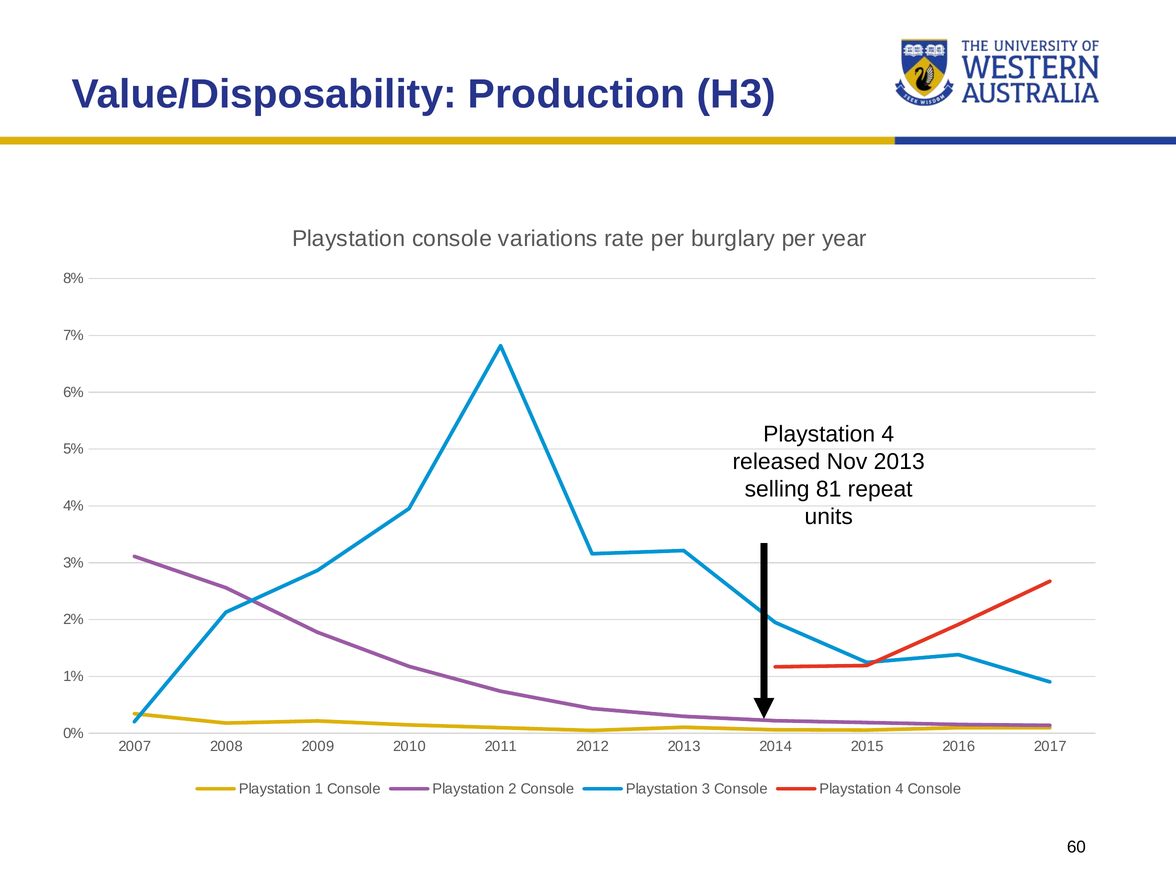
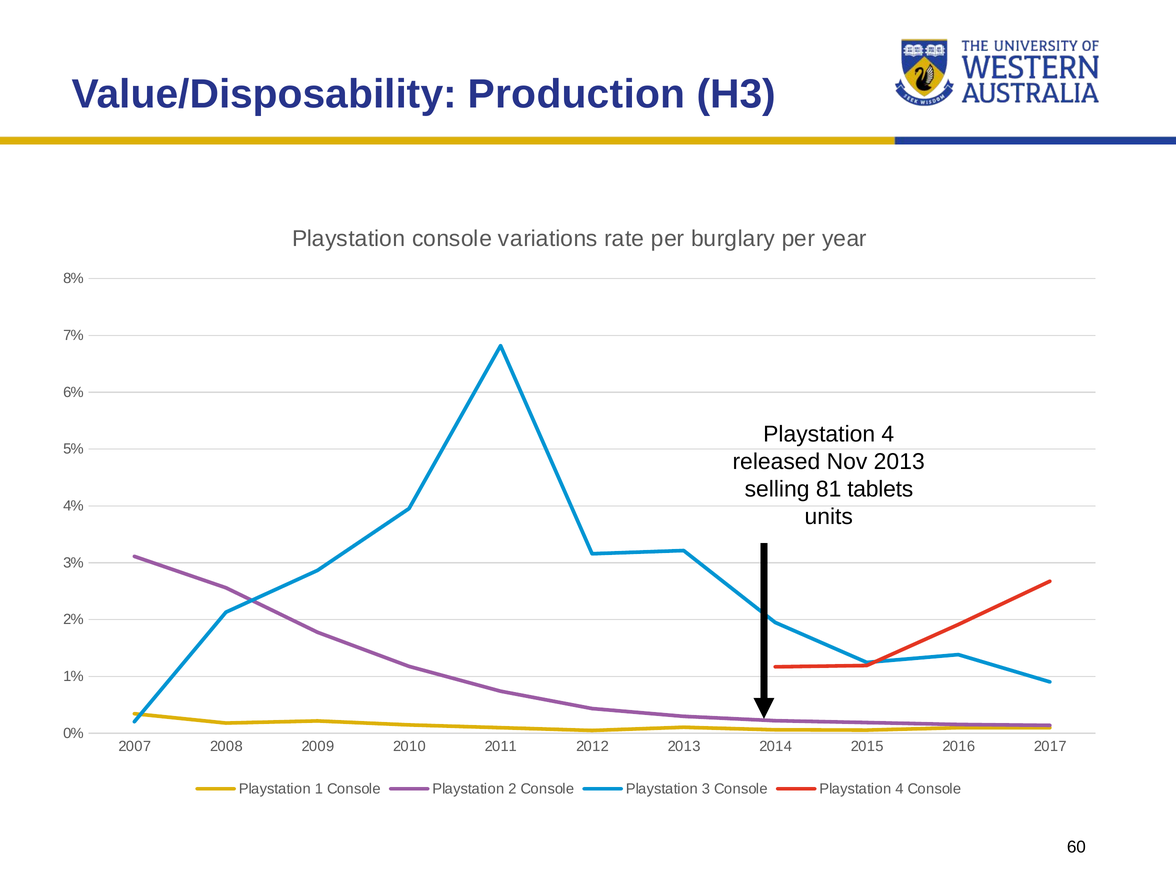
repeat: repeat -> tablets (880, 489)
